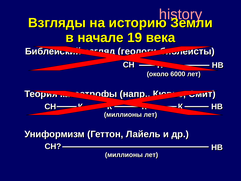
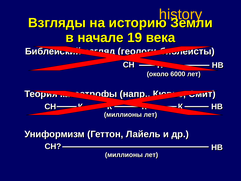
history colour: pink -> yellow (181, 14)
